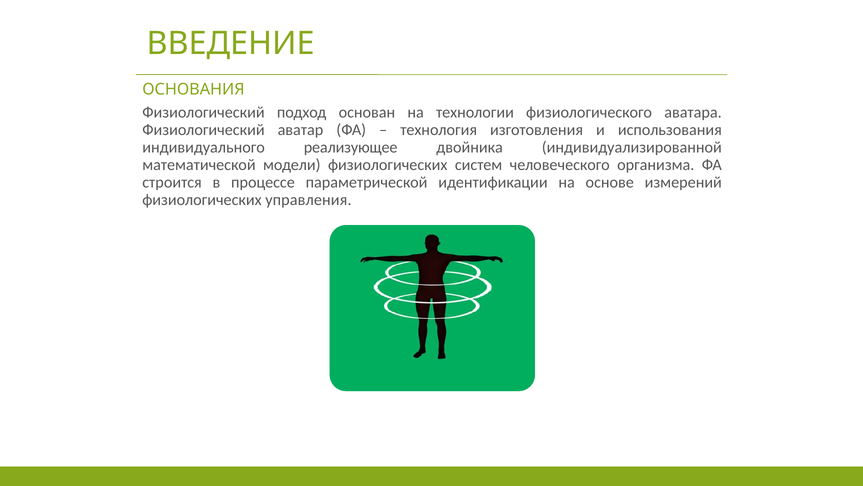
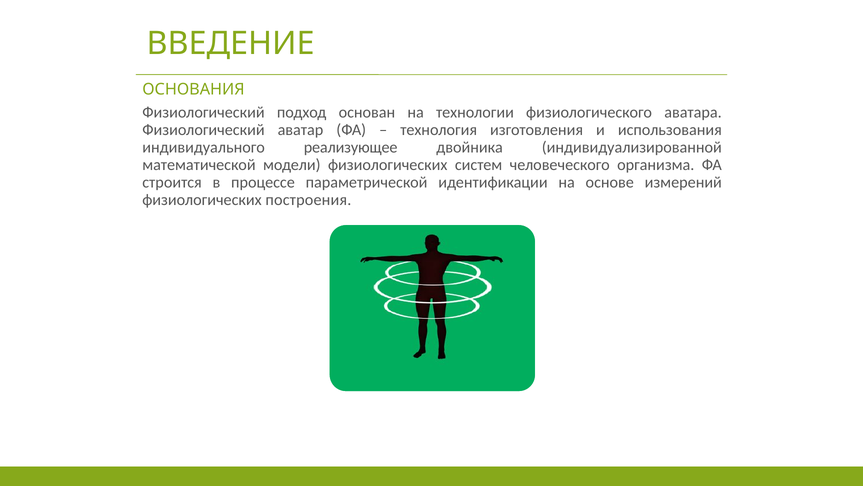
управления: управления -> построения (308, 200)
